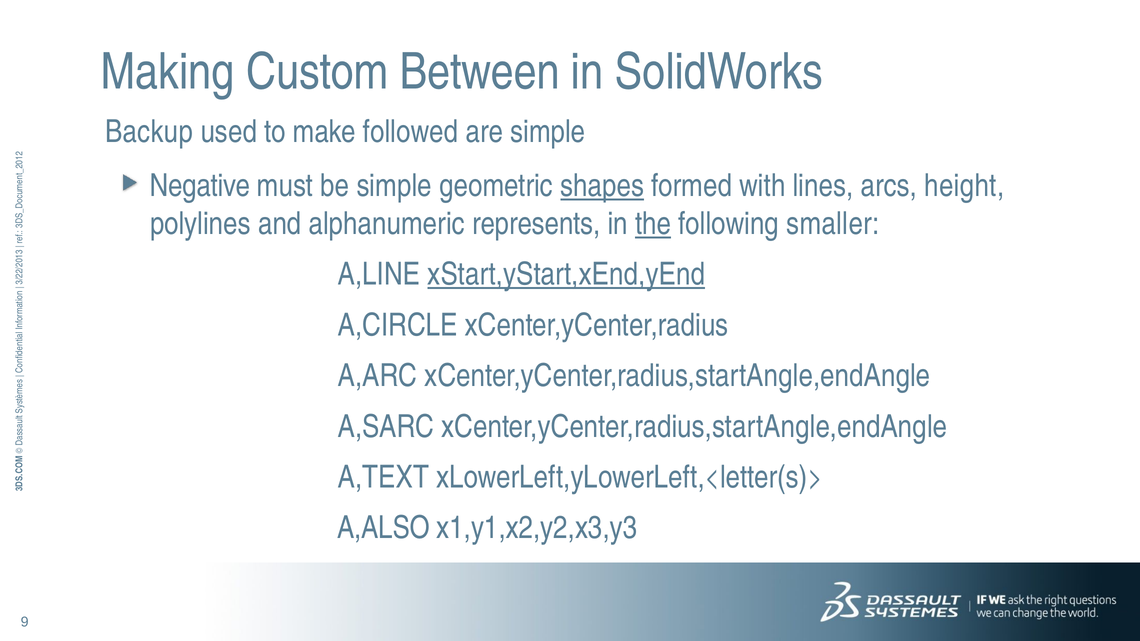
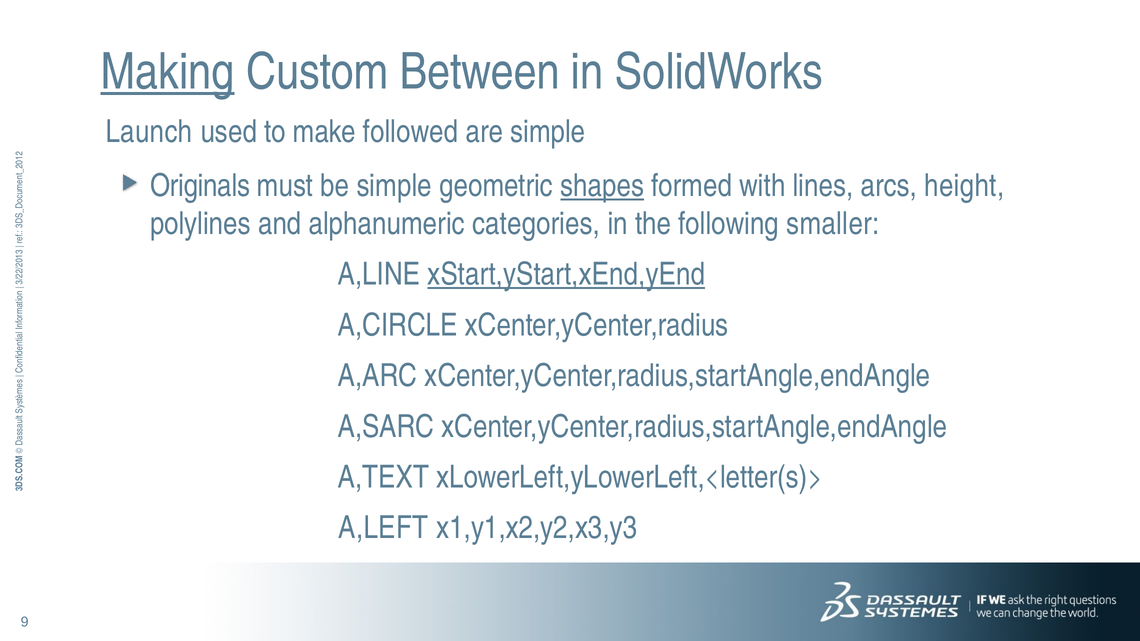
Making underline: none -> present (168, 72)
Backup: Backup -> Launch (149, 132)
Negative: Negative -> Originals (200, 186)
represents: represents -> categories (536, 224)
the underline: present -> none (653, 224)
A,ALSO: A,ALSO -> A,LEFT (383, 528)
